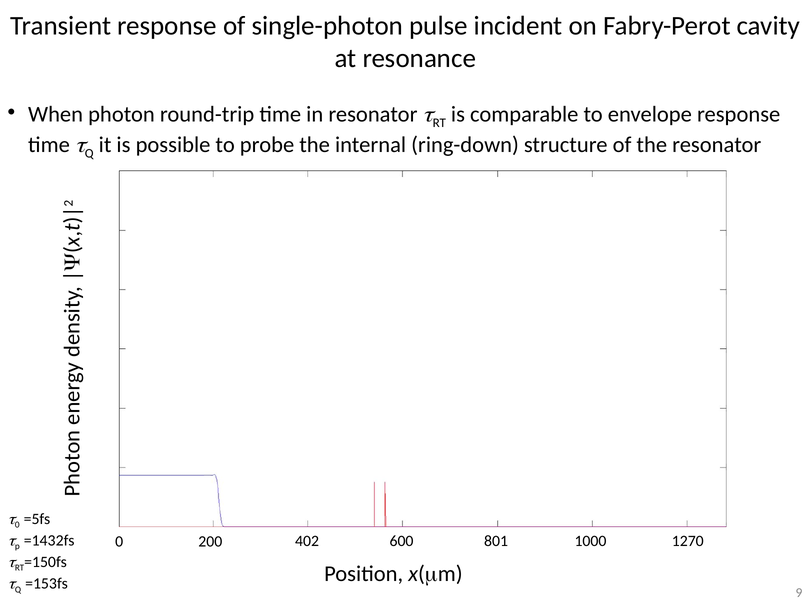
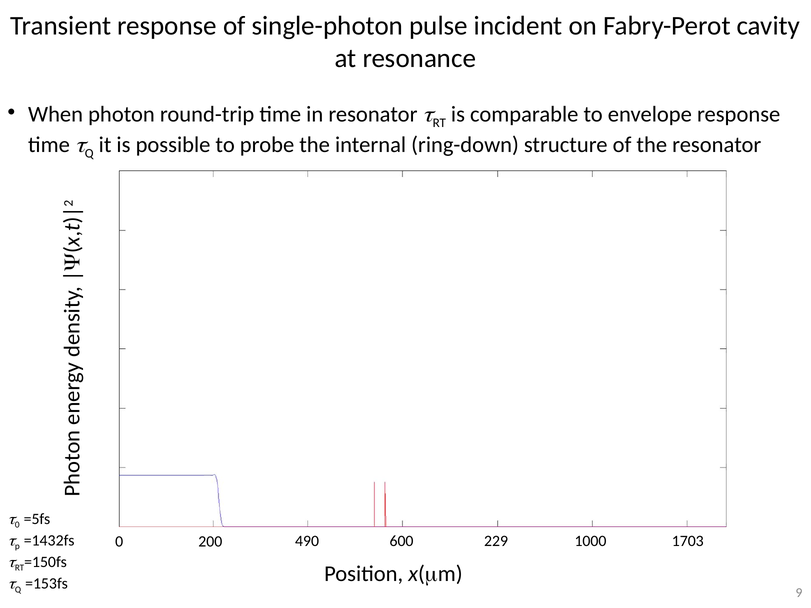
402: 402 -> 490 (307, 541)
801: 801 -> 229 (496, 541)
1270: 1270 -> 1703 (688, 541)
